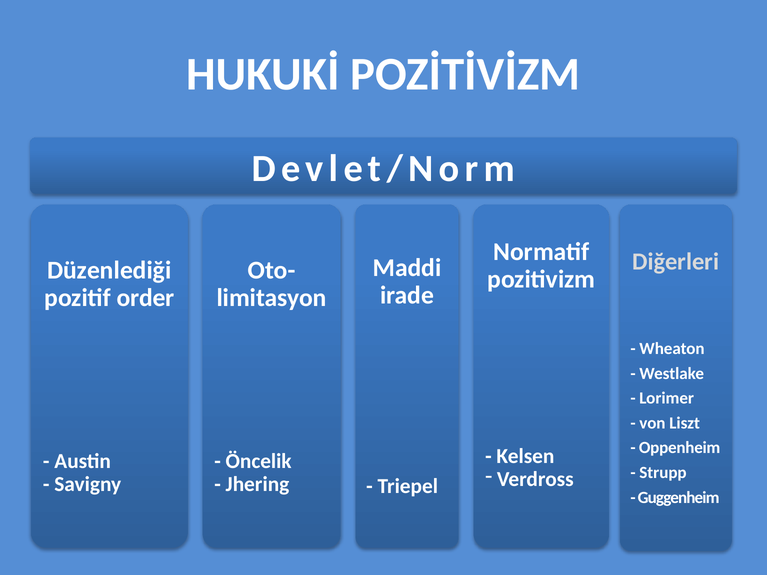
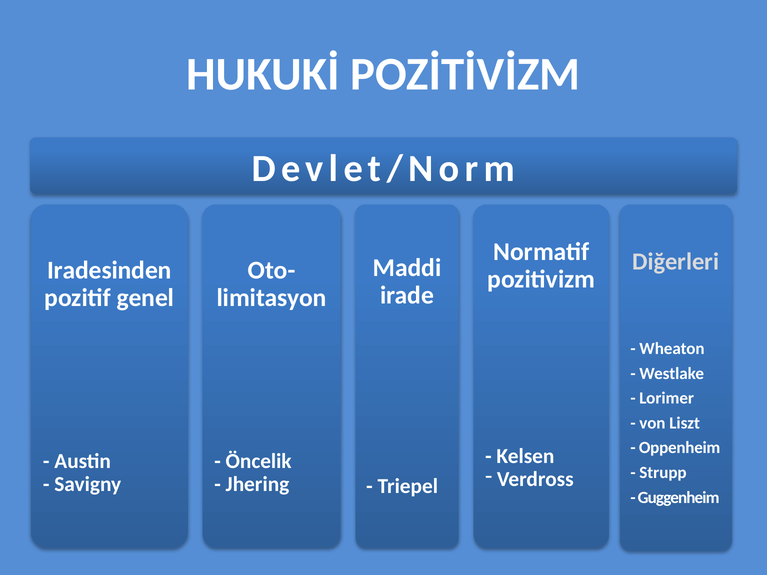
Düzenlediği: Düzenlediği -> Iradesinden (109, 270)
order: order -> genel (145, 298)
